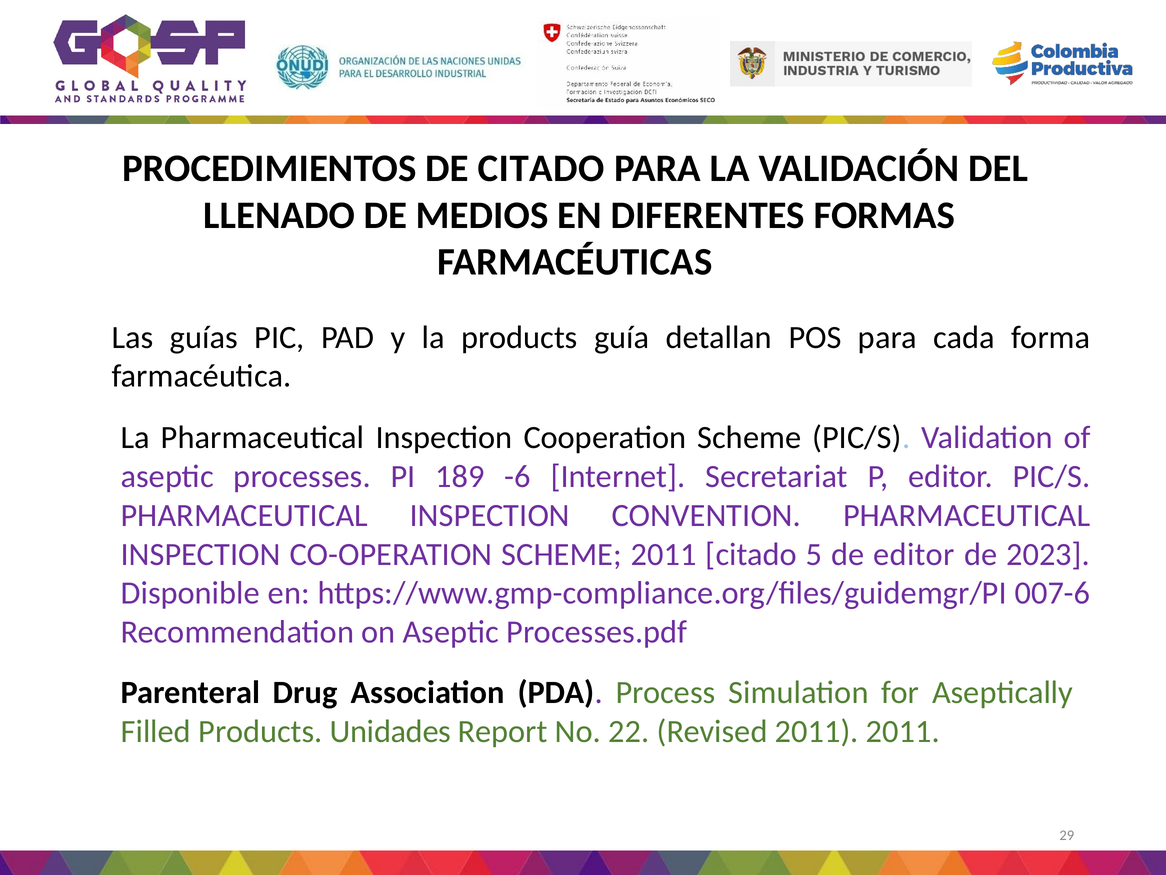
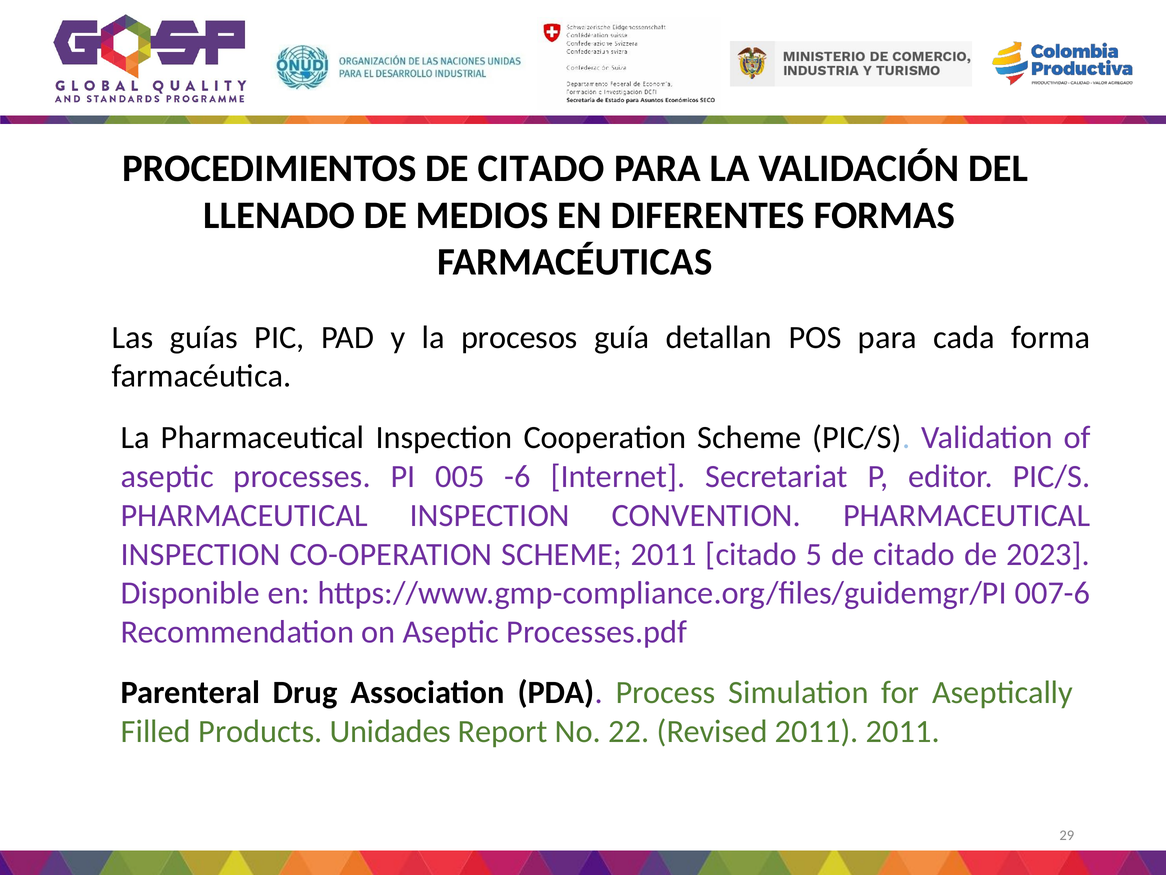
la products: products -> procesos (519, 337)
189: 189 -> 005 (460, 476)
5 de editor: editor -> citado (914, 554)
